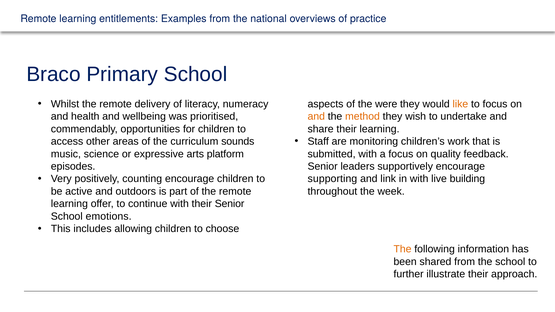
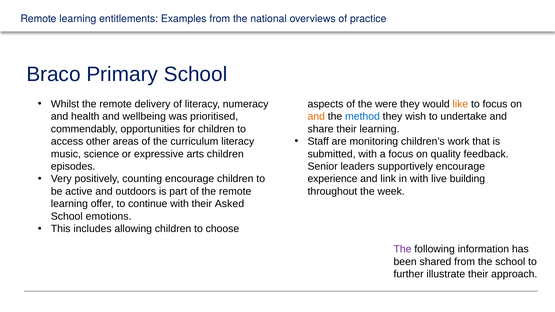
method colour: orange -> blue (363, 117)
curriculum sounds: sounds -> literacy (238, 142)
arts platform: platform -> children (225, 154)
supporting: supporting -> experience (333, 179)
their Senior: Senior -> Asked (229, 204)
The colour: orange -> purple (403, 249)
